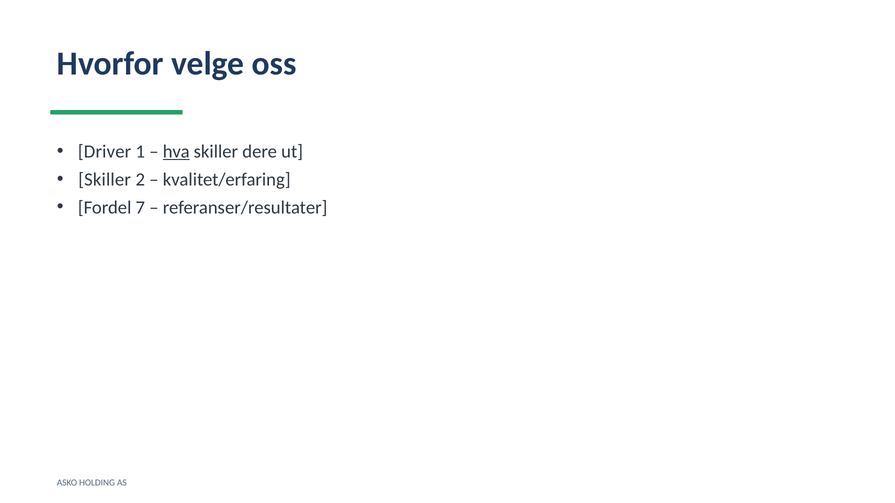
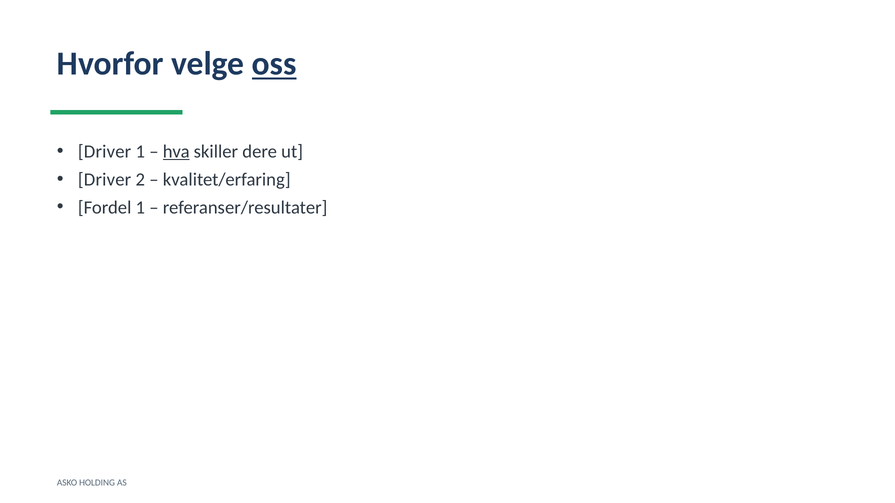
oss underline: none -> present (274, 64)
Skiller: Skiller -> Driver (105, 180)
Fordel 7: 7 -> 1 (140, 208)
